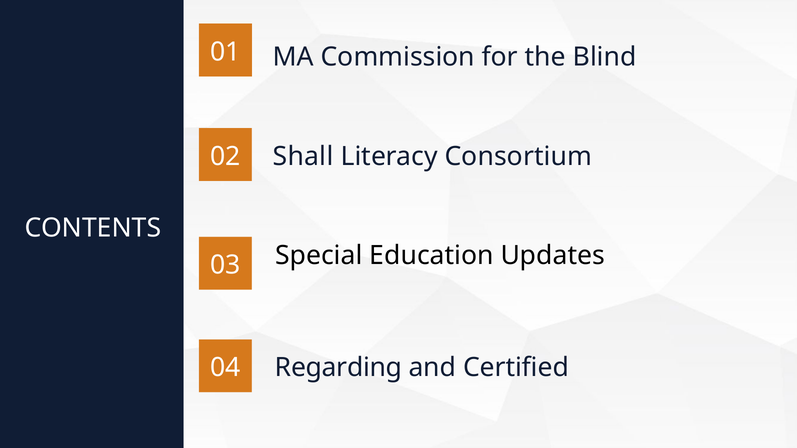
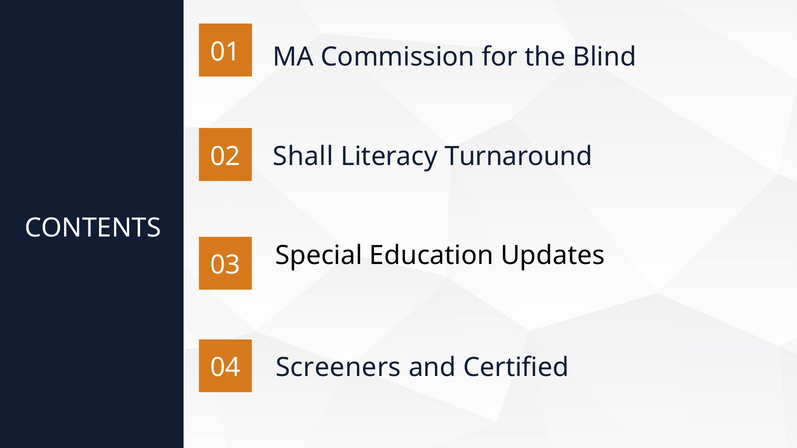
Consortium: Consortium -> Turnaround (518, 156)
Regarding: Regarding -> Screeners (338, 368)
